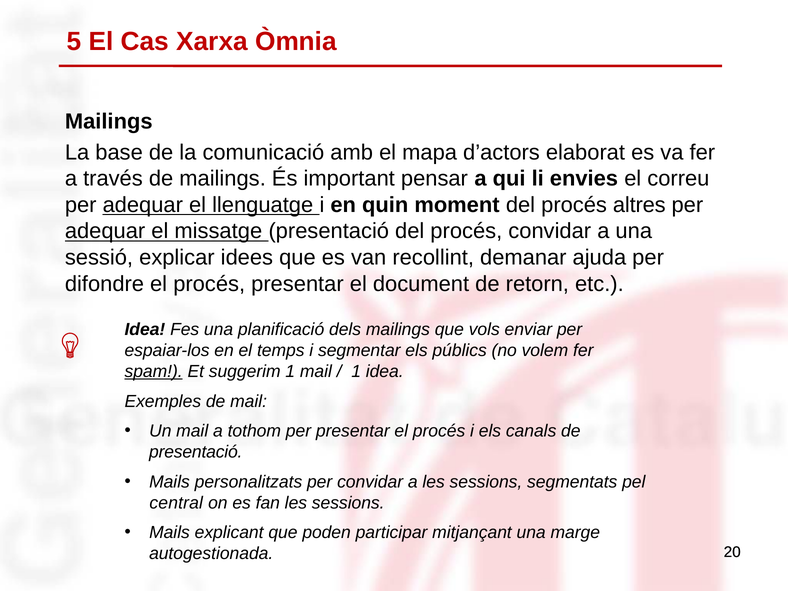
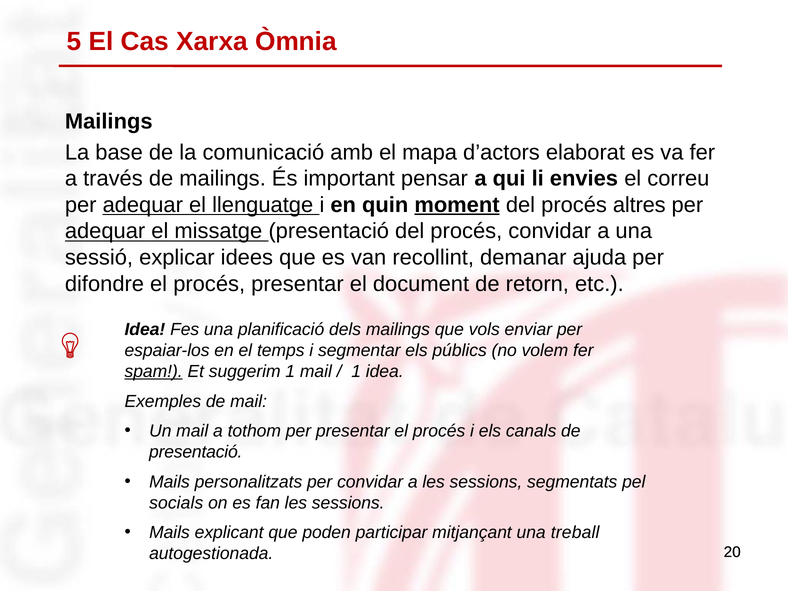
moment underline: none -> present (457, 205)
central: central -> socials (176, 503)
marge: marge -> treball (575, 533)
